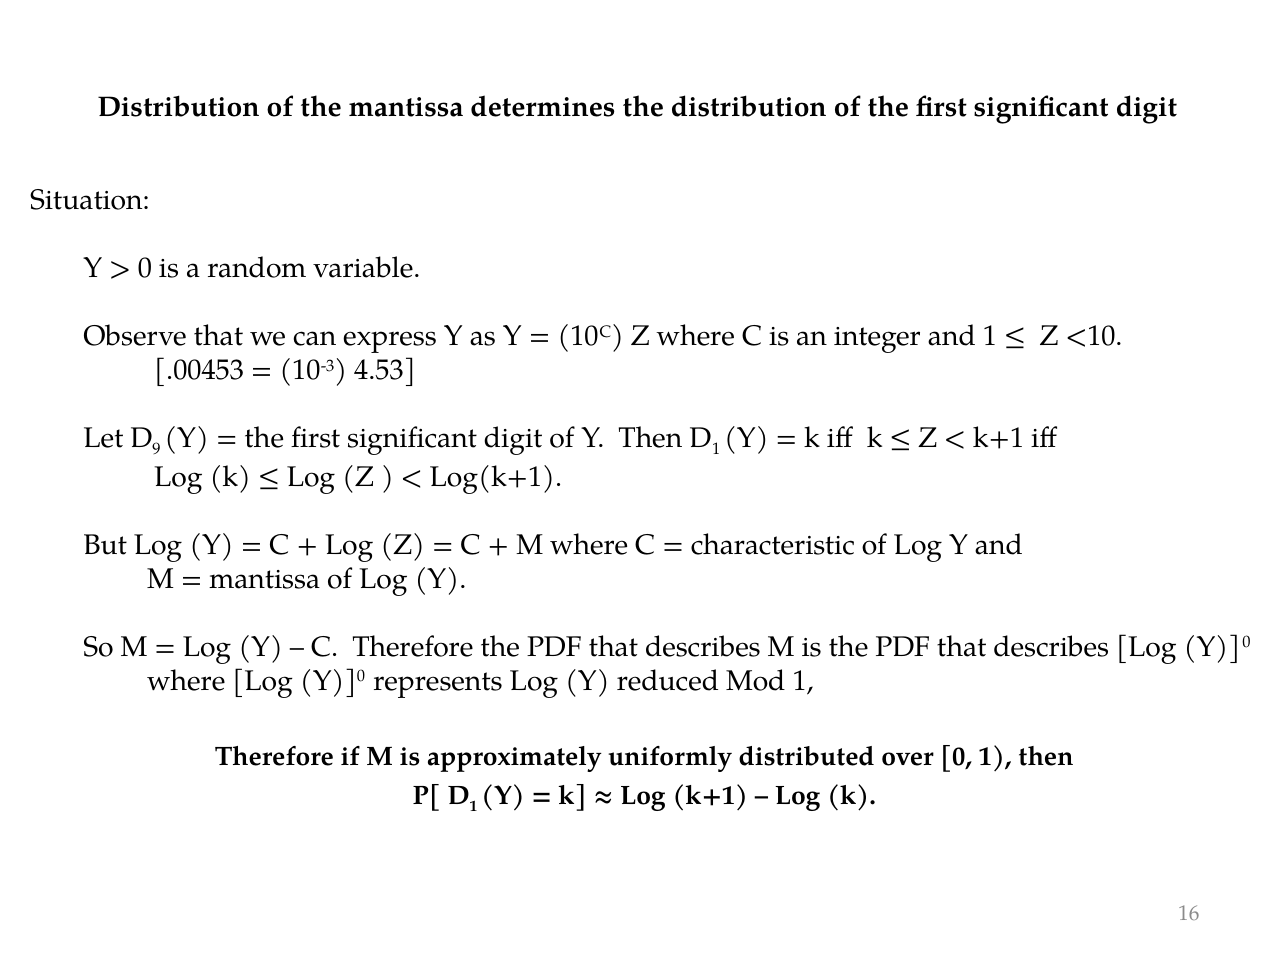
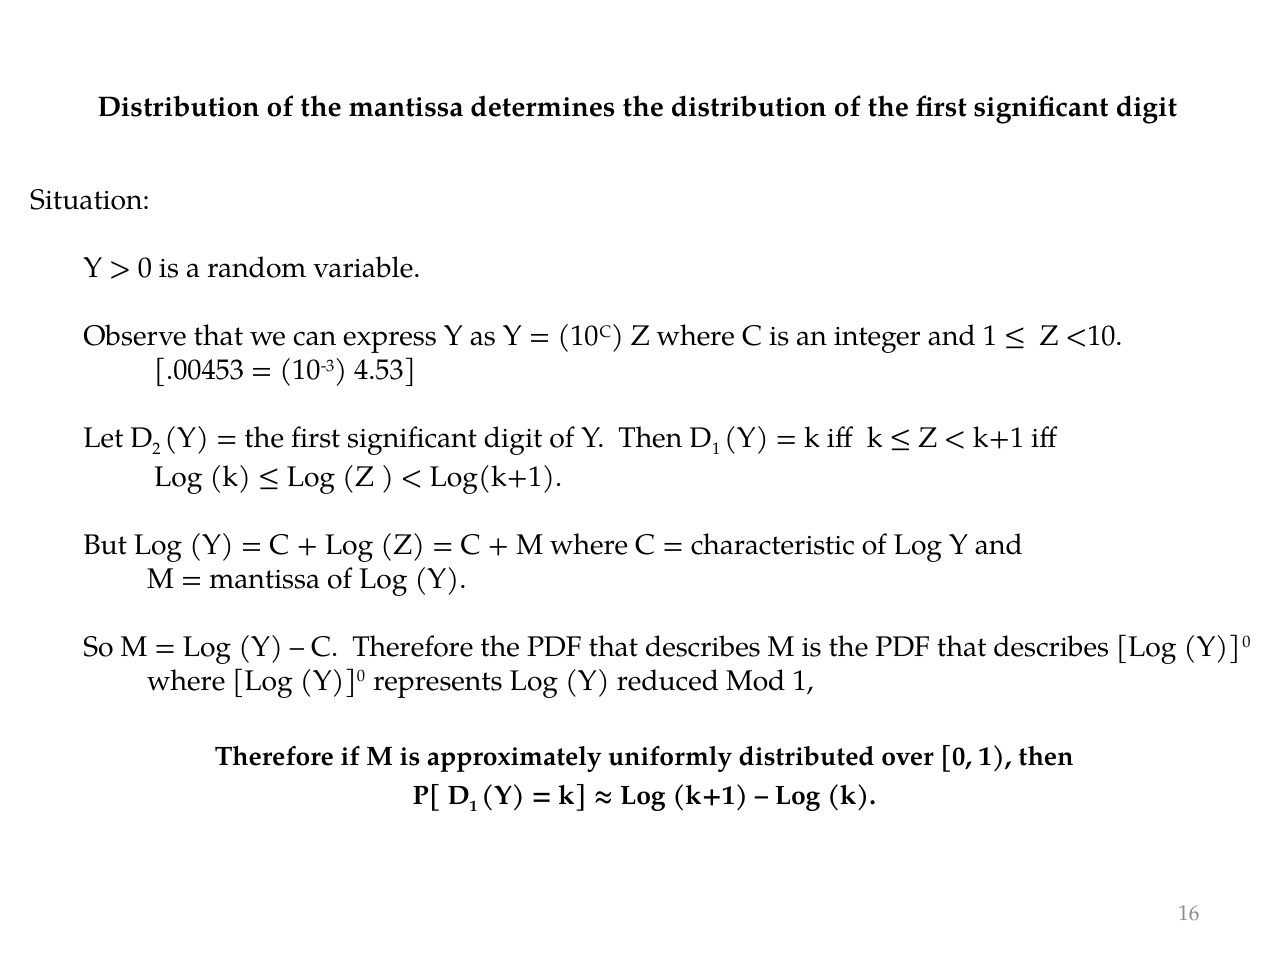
9: 9 -> 2 (156, 449)
